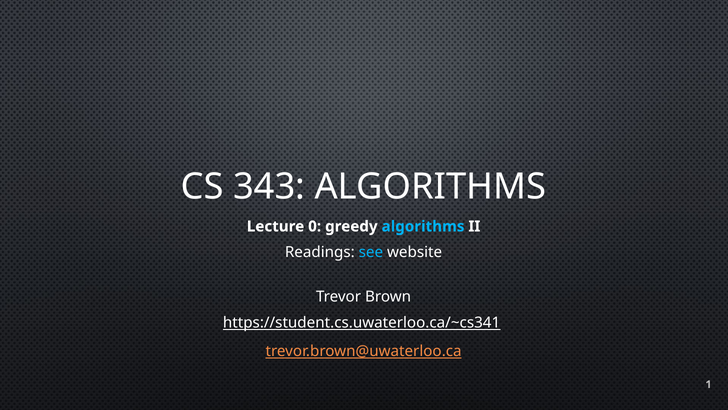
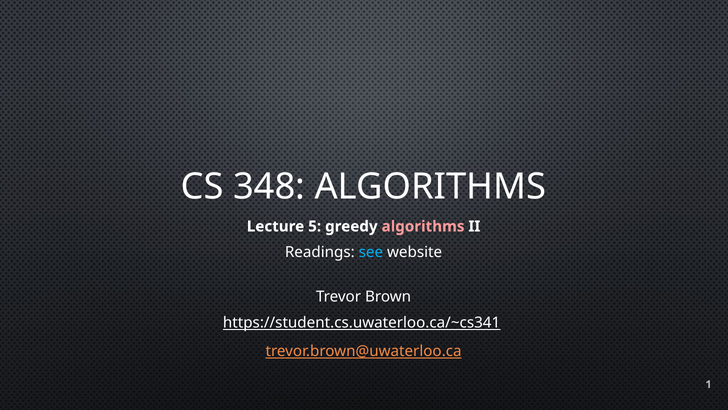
343: 343 -> 348 (269, 187)
0: 0 -> 5 (315, 226)
algorithms colour: light blue -> pink (423, 226)
